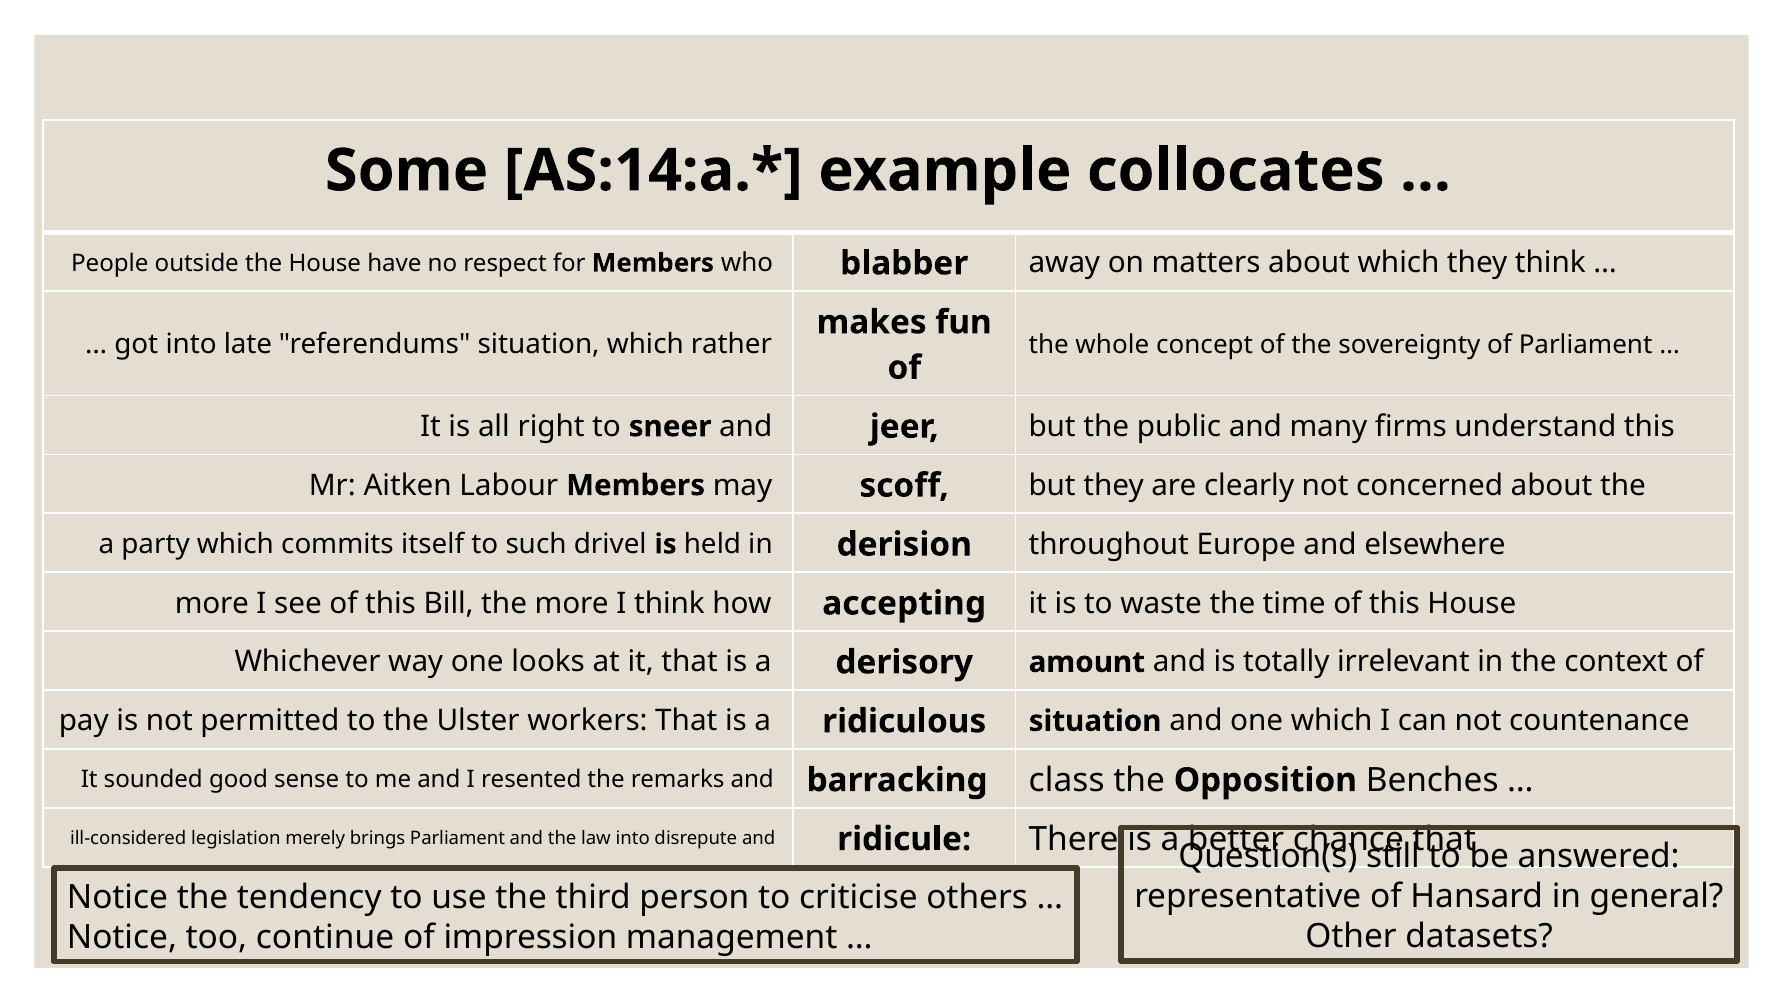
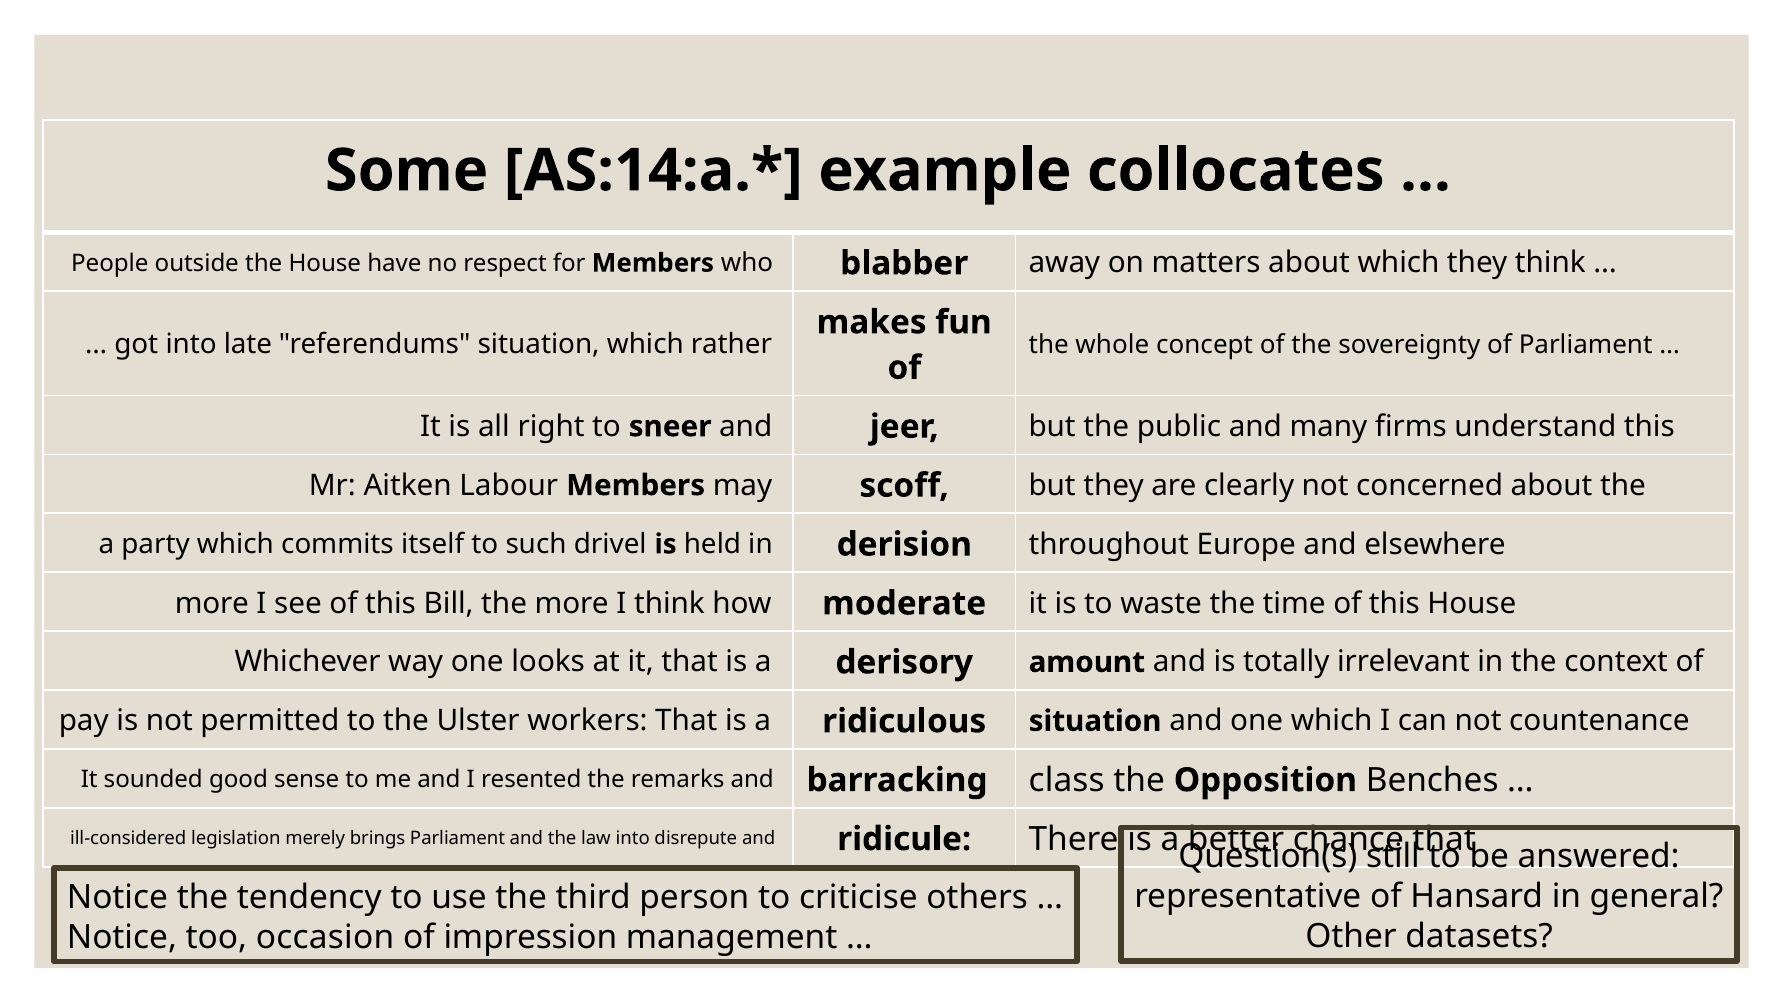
accepting: accepting -> moderate (904, 603)
continue: continue -> occasion (325, 937)
